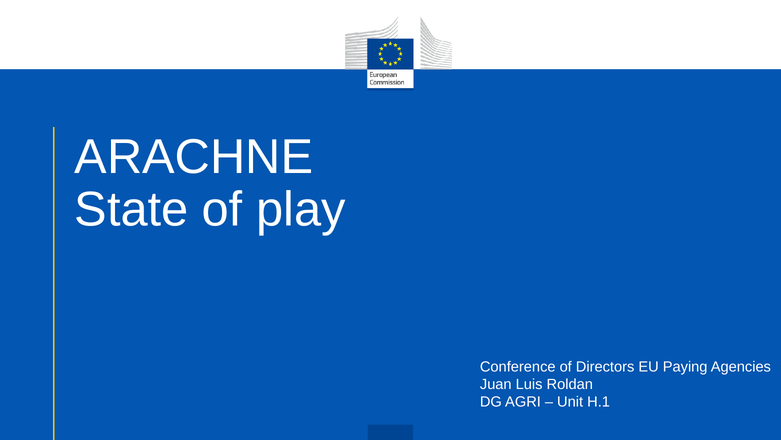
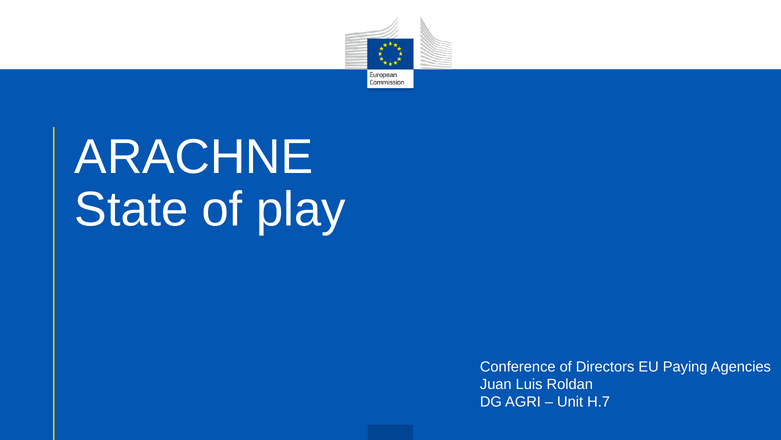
H.1: H.1 -> H.7 (599, 401)
